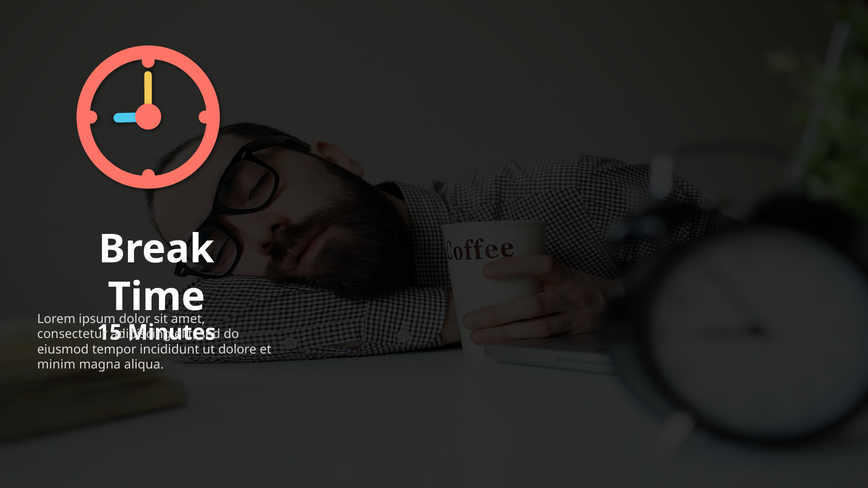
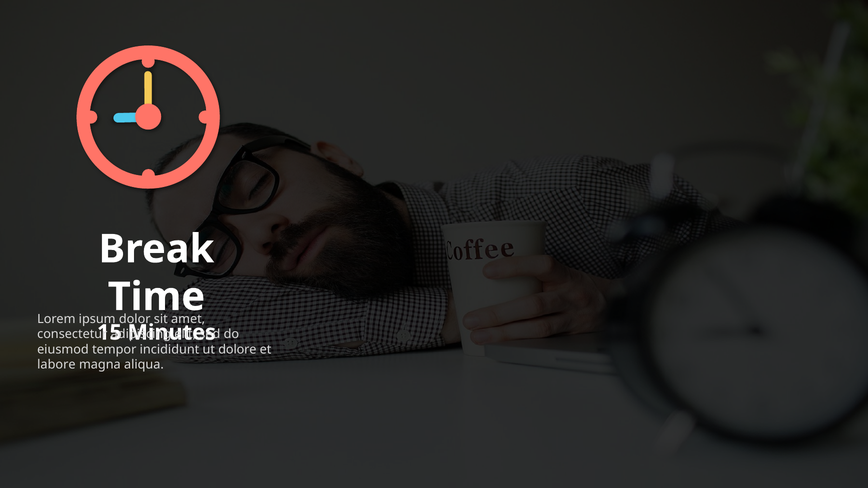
minim: minim -> labore (56, 365)
